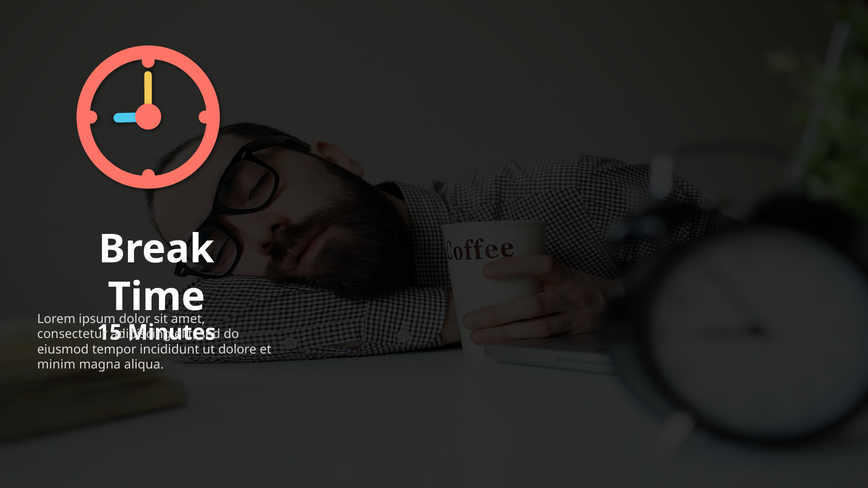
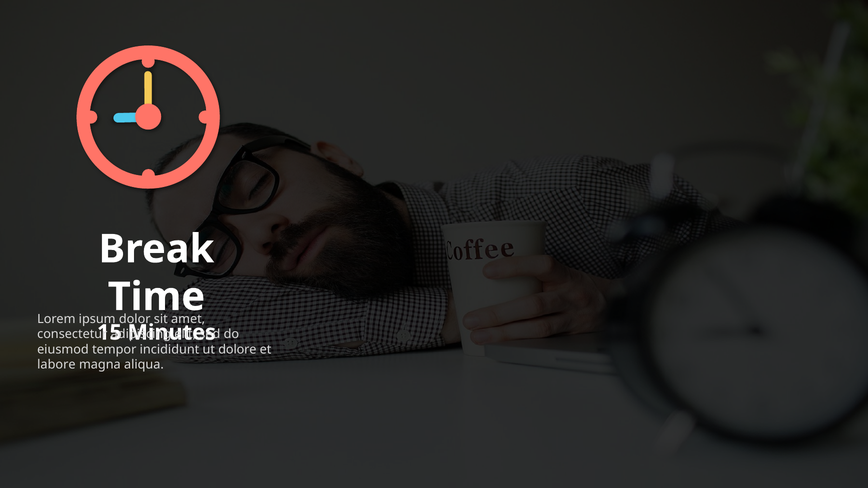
minim: minim -> labore (56, 365)
